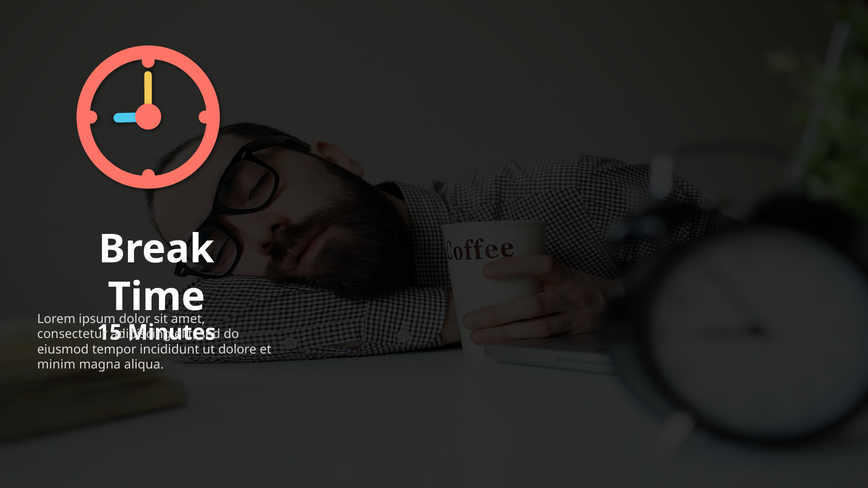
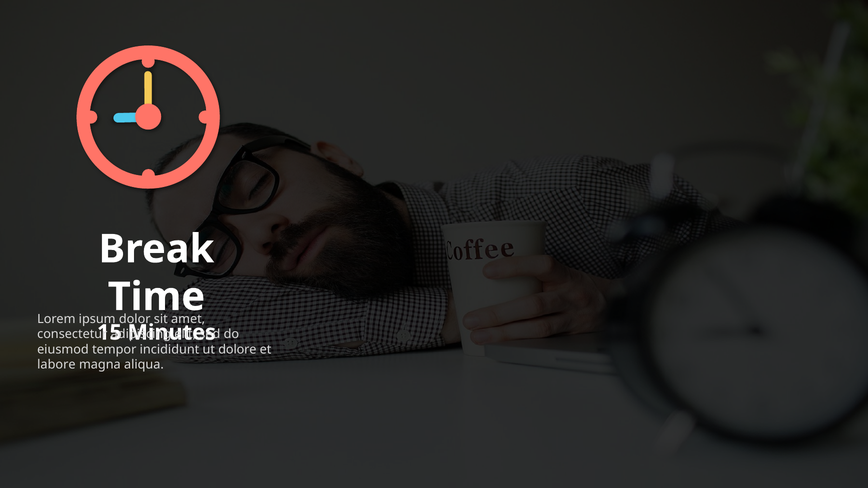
minim: minim -> labore (56, 365)
